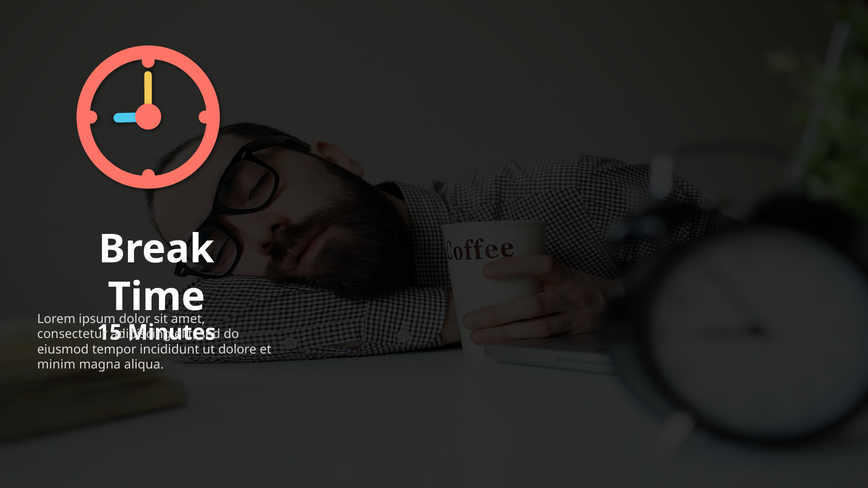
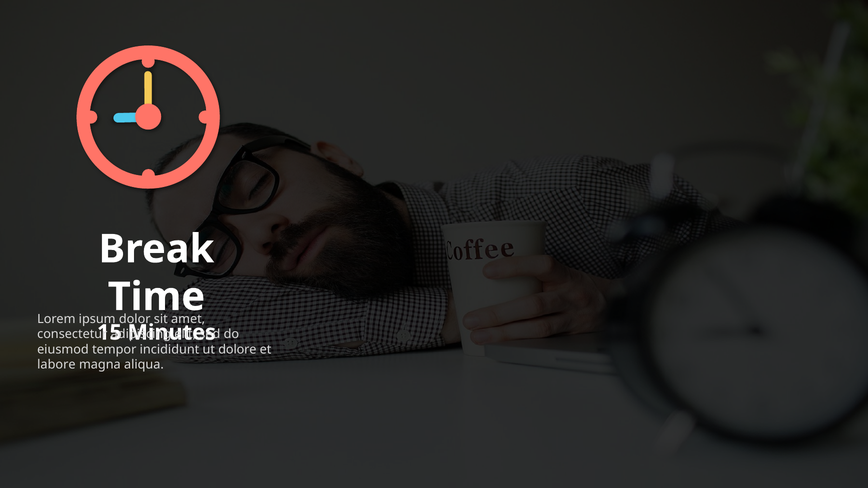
minim: minim -> labore (56, 365)
